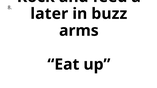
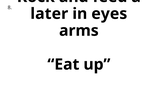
buzz: buzz -> eyes (109, 14)
